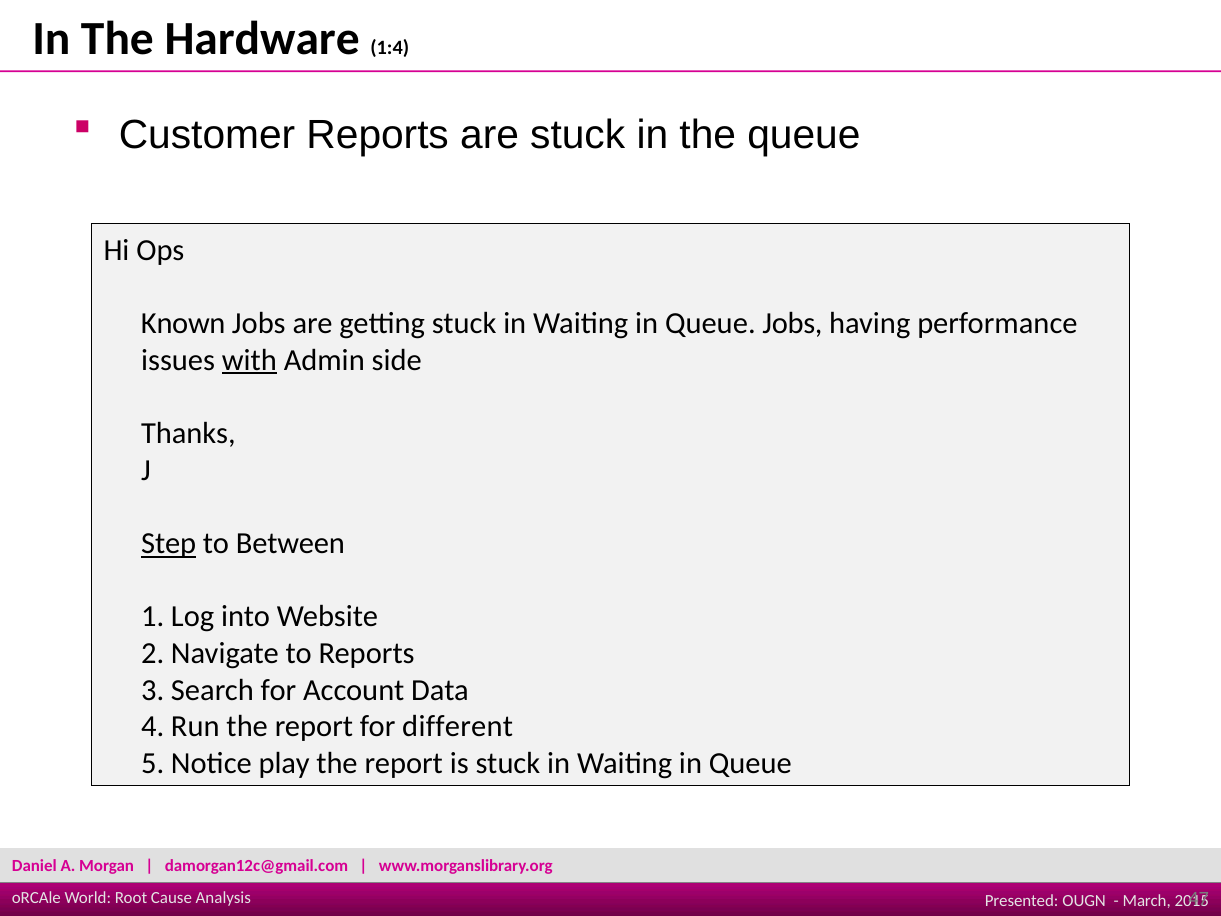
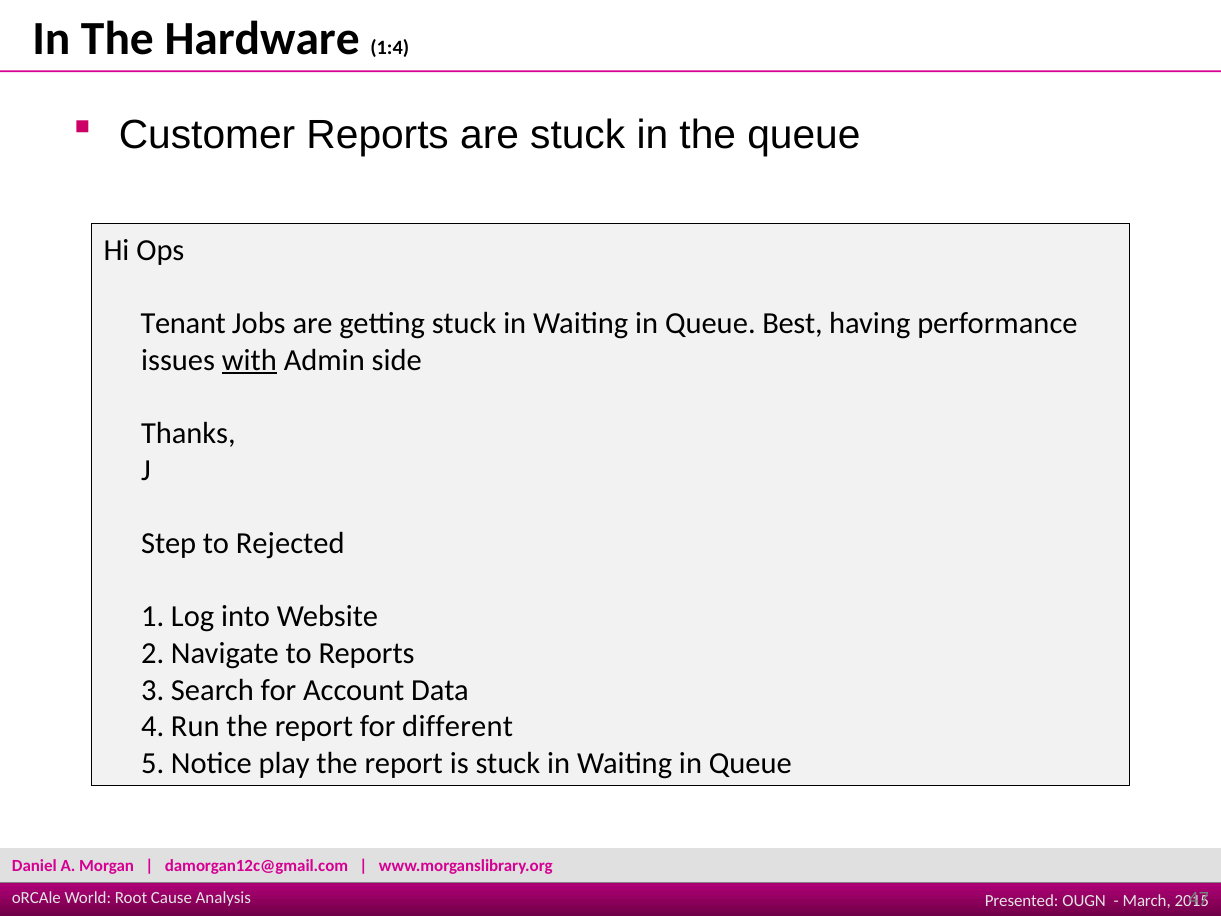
Known: Known -> Tenant (183, 324)
Queue Jobs: Jobs -> Best (792, 324)
Step underline: present -> none (169, 543)
Between: Between -> Rejected (290, 543)
